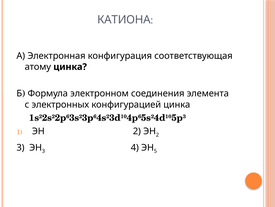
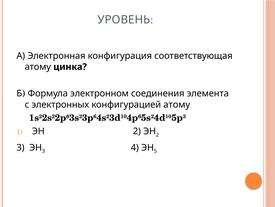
КАТИОНА: КАТИОНА -> УРОВЕНЬ (124, 20)
конфигурацией цинка: цинка -> атому (177, 104)
